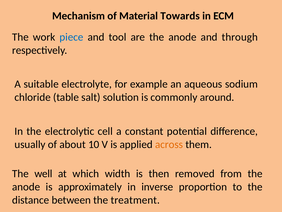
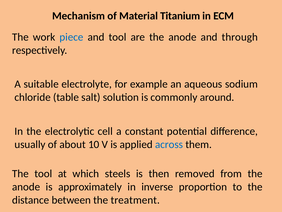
Towards: Towards -> Titanium (180, 16)
across colour: orange -> blue (169, 144)
The well: well -> tool (43, 173)
width: width -> steels (118, 173)
